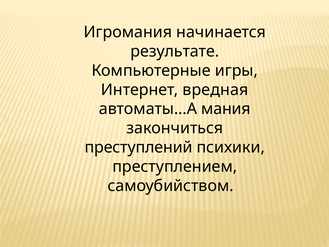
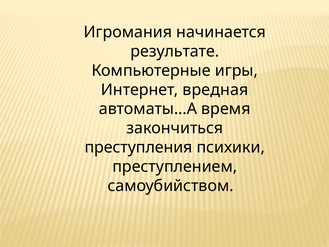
мания: мания -> время (226, 109)
преступлений: преступлений -> преступления (139, 147)
